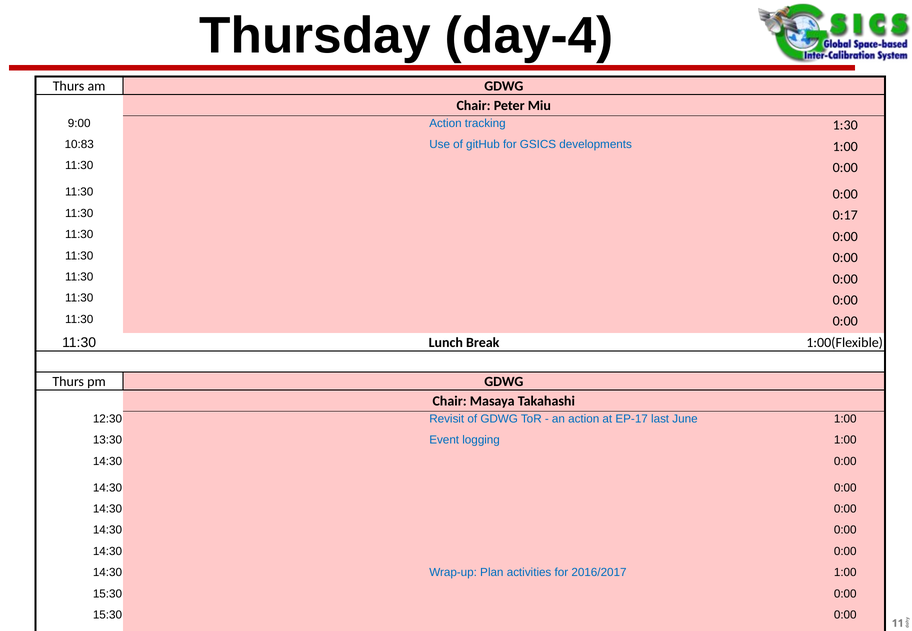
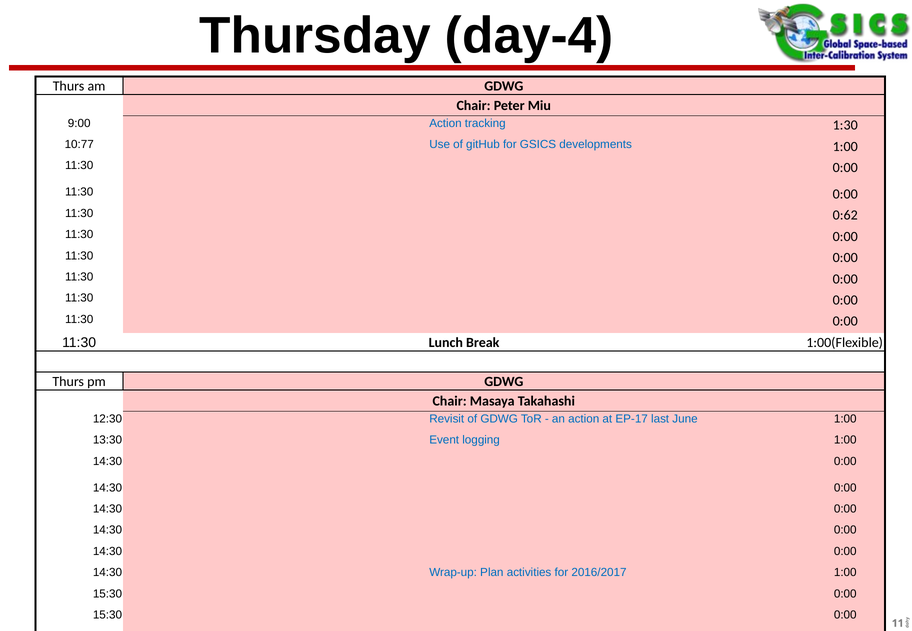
10:83: 10:83 -> 10:77 (79, 144)
0:17: 0:17 -> 0:62 (845, 215)
